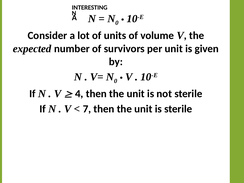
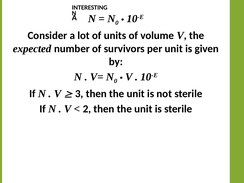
4: 4 -> 3 (79, 94)
7: 7 -> 2 (87, 109)
